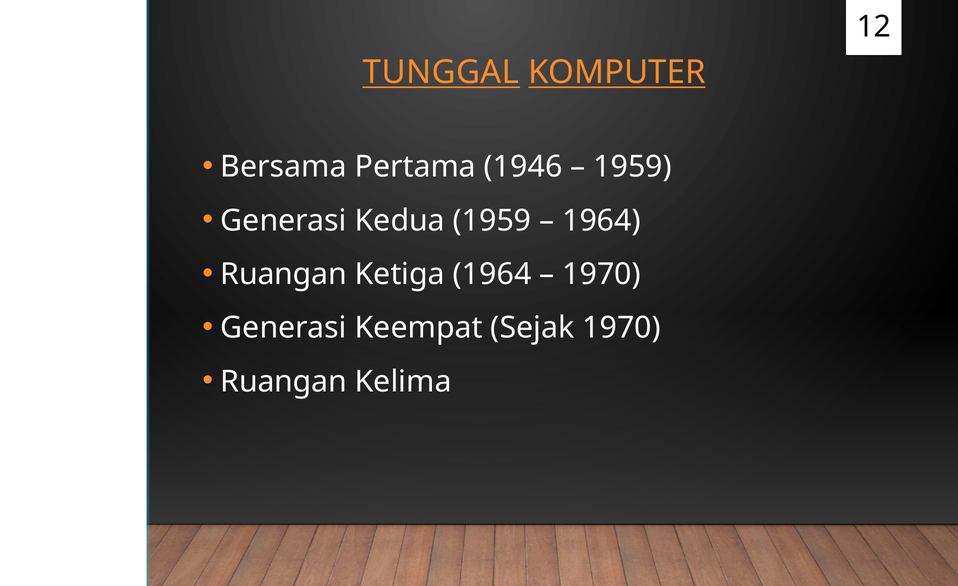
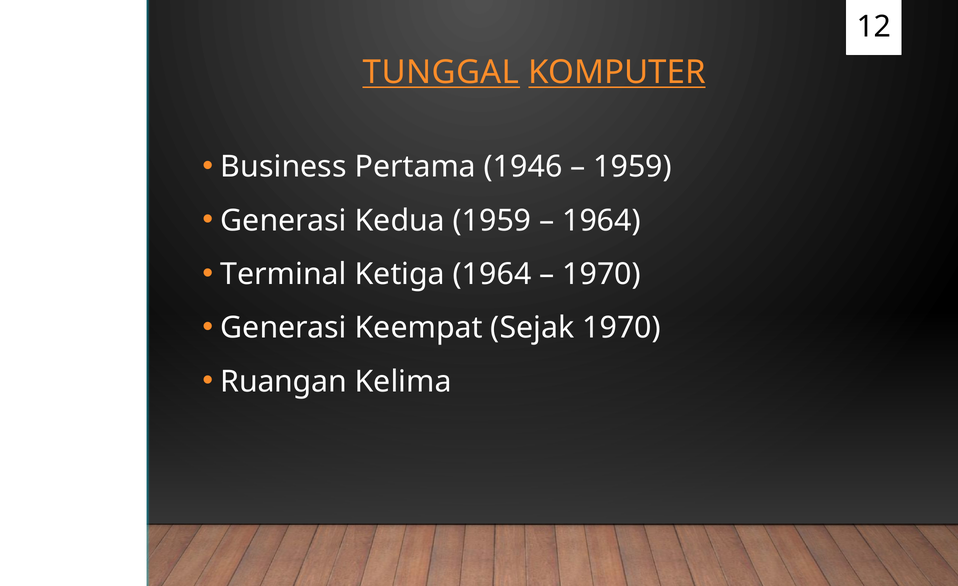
Bersama: Bersama -> Business (284, 167)
Ruangan: Ruangan -> Terminal (284, 274)
